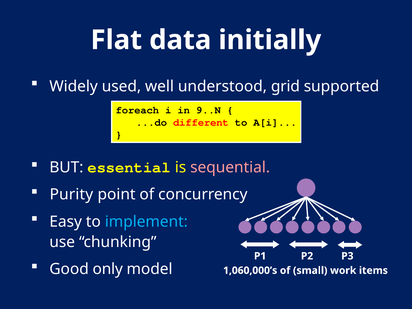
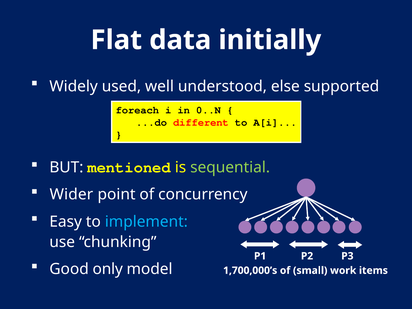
grid: grid -> else (285, 86)
9..N: 9..N -> 0..N (208, 110)
essential: essential -> mentioned (129, 168)
sequential colour: pink -> light green (230, 168)
Purity: Purity -> Wider (71, 195)
1,060,000’s: 1,060,000’s -> 1,700,000’s (250, 270)
